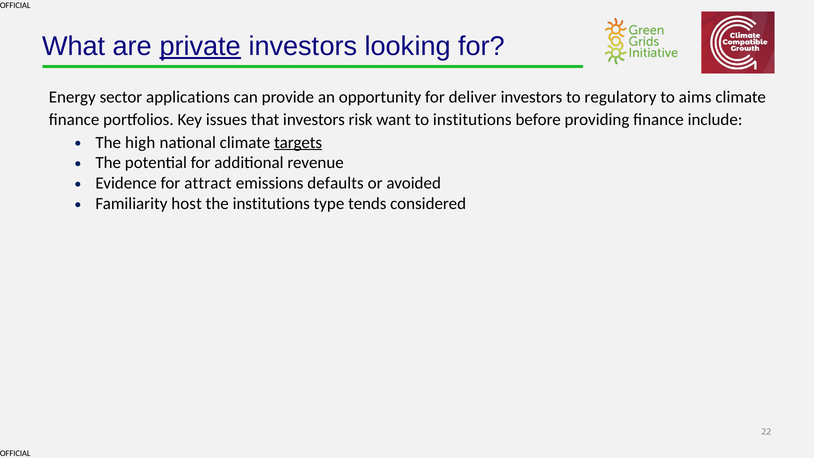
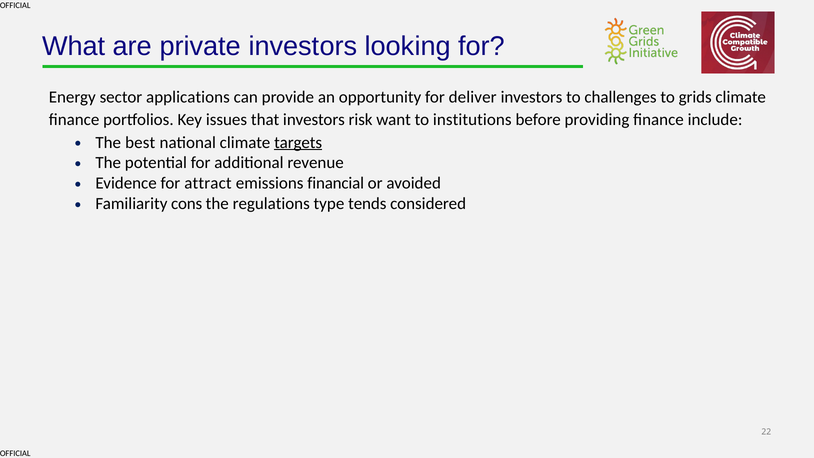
private underline: present -> none (200, 46)
regulatory: regulatory -> challenges (621, 97)
aims: aims -> grids (695, 97)
high: high -> best (140, 142)
defaults: defaults -> financial (336, 183)
host: host -> cons (187, 204)
the institutions: institutions -> regulations (271, 204)
